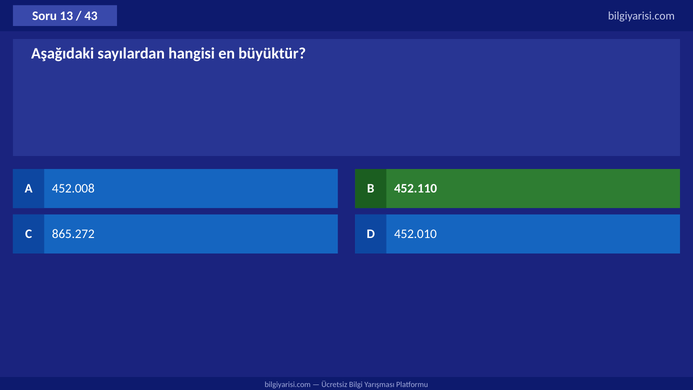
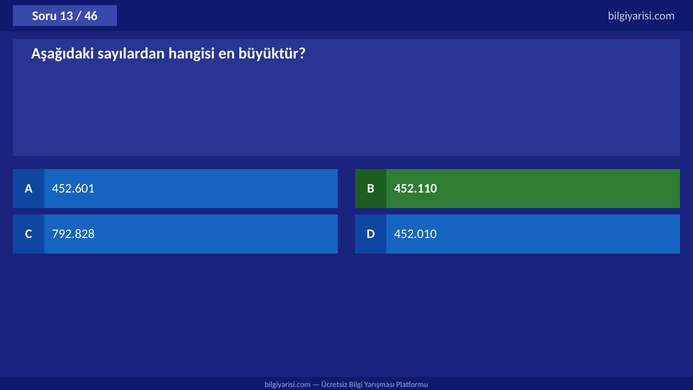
43: 43 -> 46 (91, 16)
452.008: 452.008 -> 452.601 (73, 189)
865.272: 865.272 -> 792.828 (73, 234)
